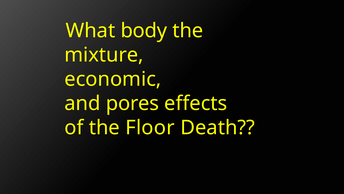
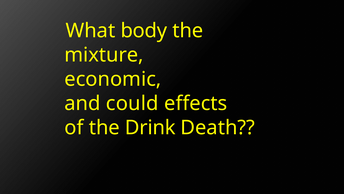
pores: pores -> could (132, 103)
Floor: Floor -> Drink (150, 127)
